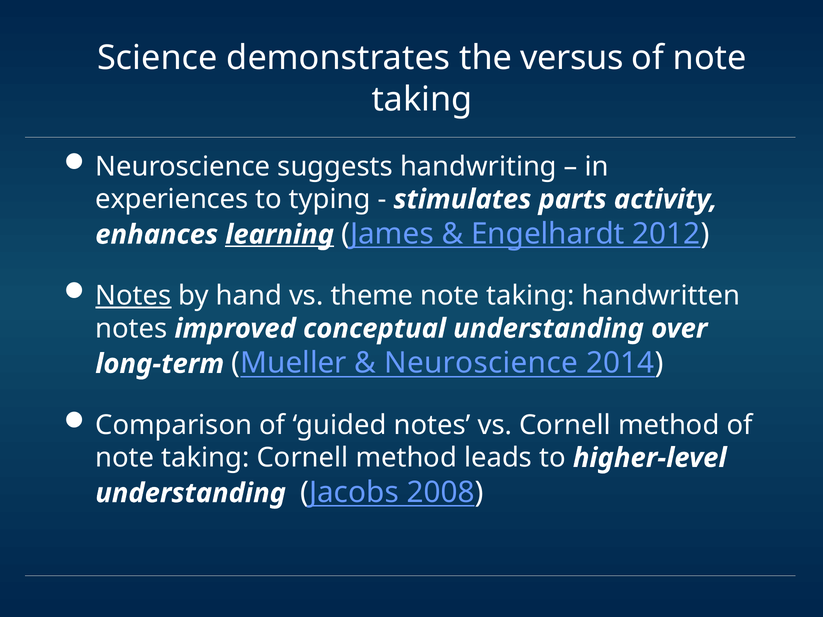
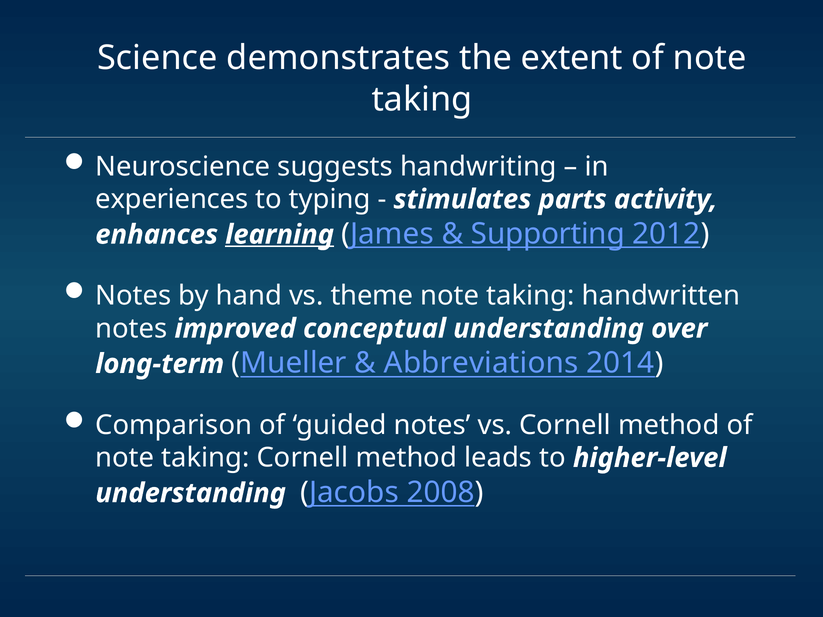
versus: versus -> extent (572, 58)
Engelhardt: Engelhardt -> Supporting (548, 234)
Notes underline: present -> none (133, 296)
Neuroscience: Neuroscience -> Abbreviations (481, 363)
